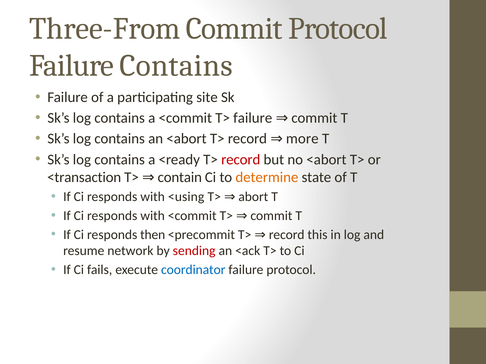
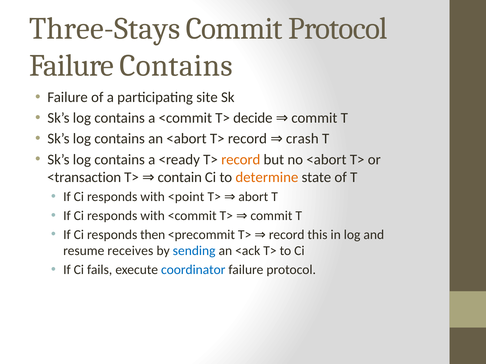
Three-From: Three-From -> Three-Stays (105, 28)
T> failure: failure -> decide (253, 118)
more: more -> crash (302, 139)
record colour: red -> orange (241, 160)
<using: <using -> <point (186, 197)
network: network -> receives (130, 251)
sending colour: red -> blue (194, 251)
